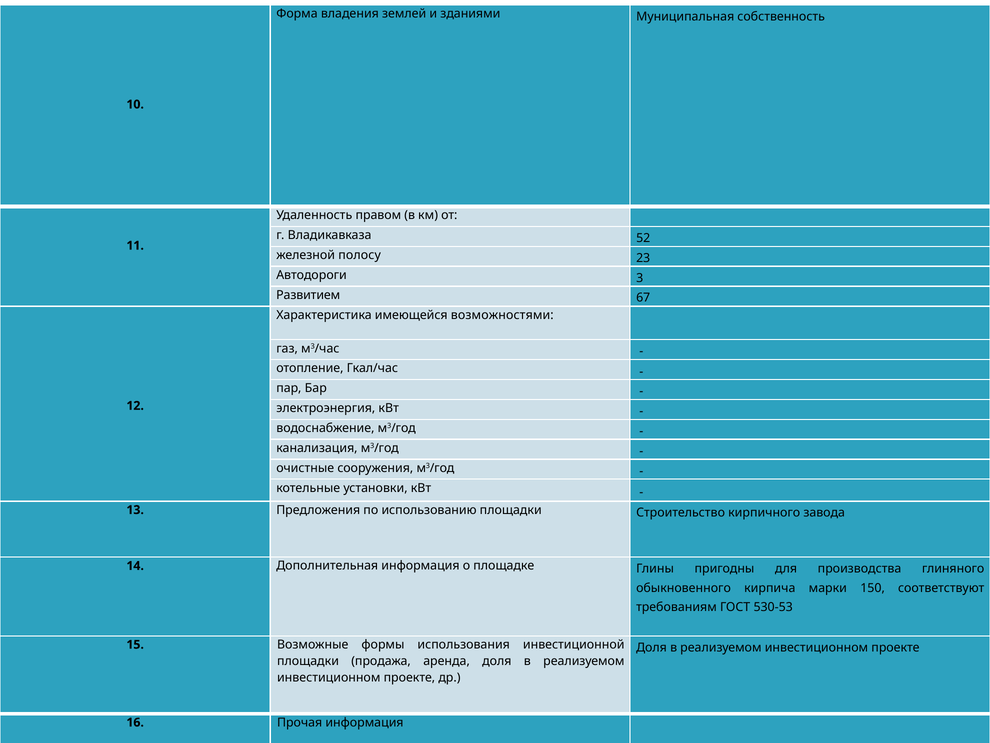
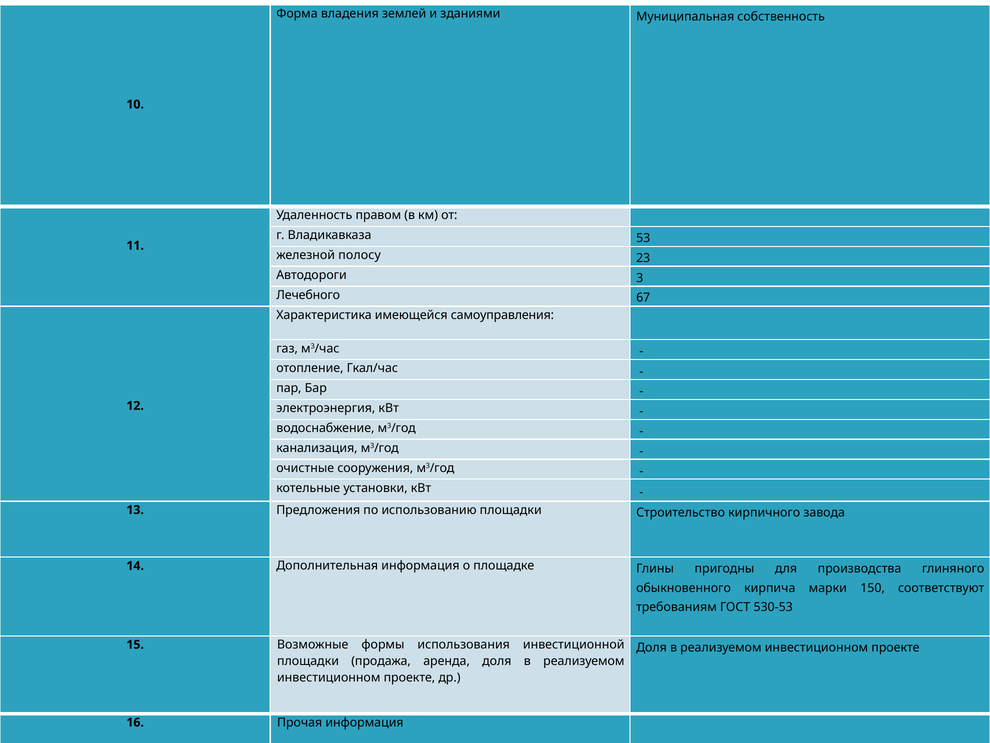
52: 52 -> 53 (643, 238)
Развитием: Развитием -> Лечебного (308, 295)
возможностями: возможностями -> самоуправления (502, 315)
